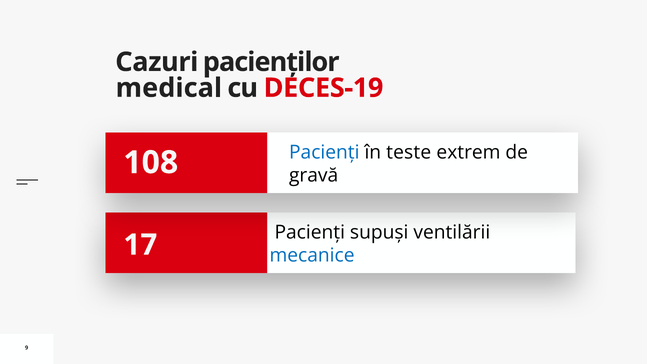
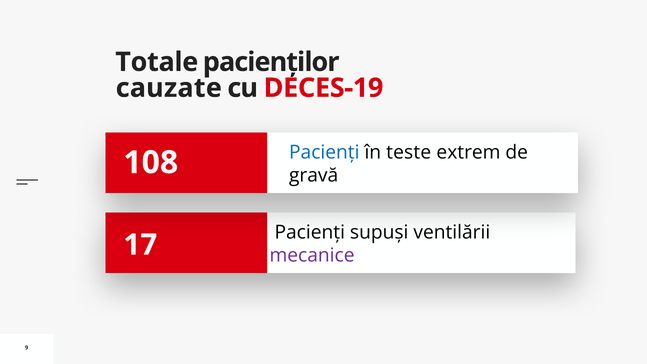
Cazuri: Cazuri -> Totale (157, 62)
medical: medical -> cauzate (169, 88)
mecanice colour: blue -> purple (312, 256)
